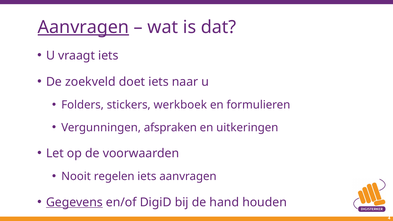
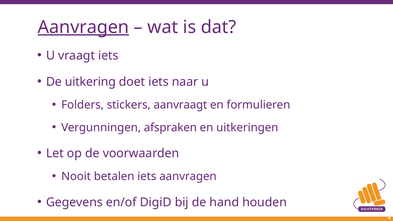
zoekveld: zoekveld -> uitkering (90, 82)
werkboek: werkboek -> aanvraagt (180, 105)
regelen: regelen -> betalen (114, 177)
Gegevens underline: present -> none (74, 202)
